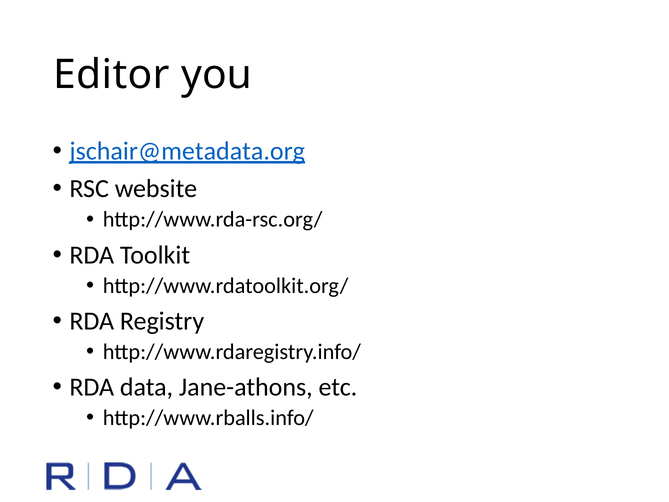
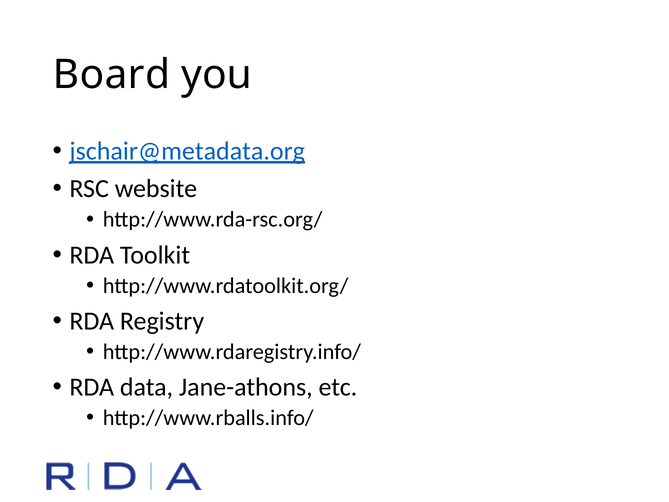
Editor: Editor -> Board (111, 75)
